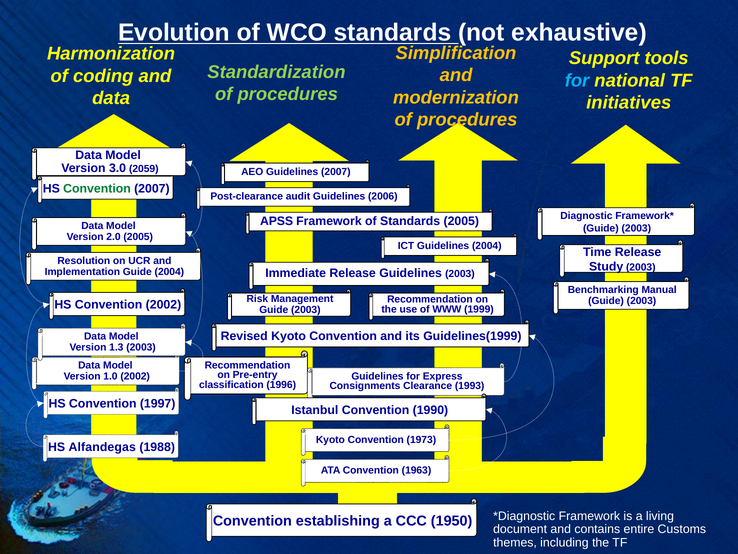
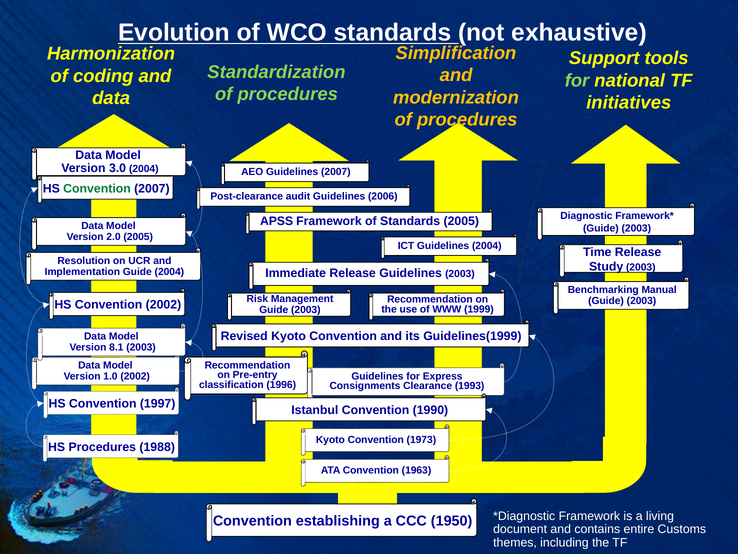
for colour: light blue -> light green (577, 80)
3.0 2059: 2059 -> 2004 (144, 169)
1.3: 1.3 -> 8.1 (116, 347)
HS Alfandegas: Alfandegas -> Procedures (102, 447)
